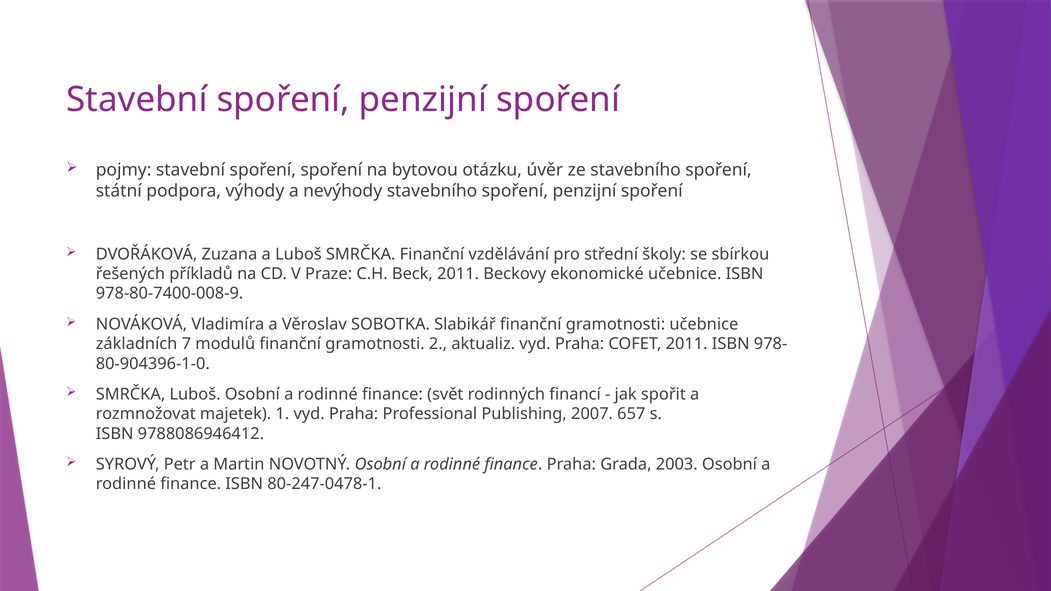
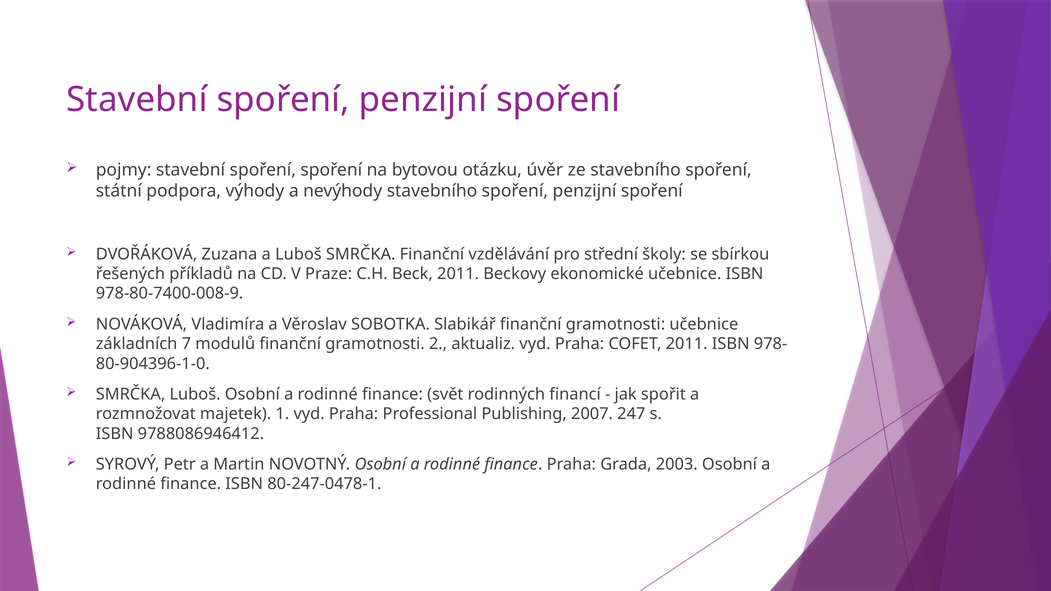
657: 657 -> 247 (631, 414)
